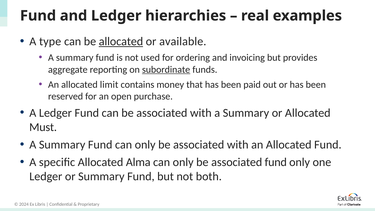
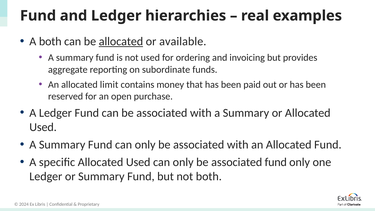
A type: type -> both (50, 42)
subordinate underline: present -> none (166, 70)
Must: Must -> Used (43, 127)
specific Allocated Alma: Alma -> Used (138, 162)
